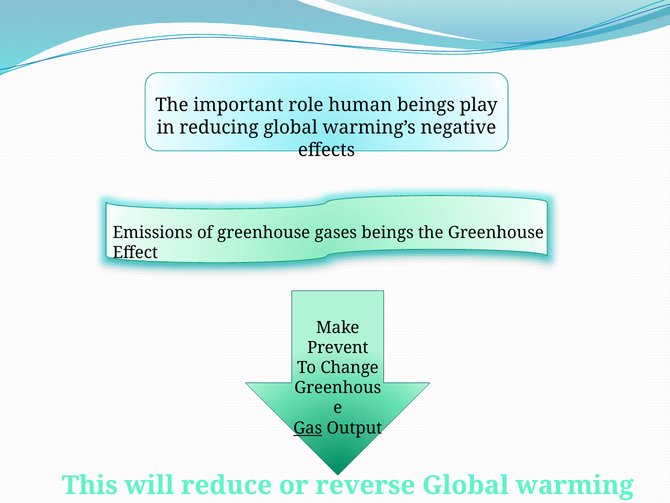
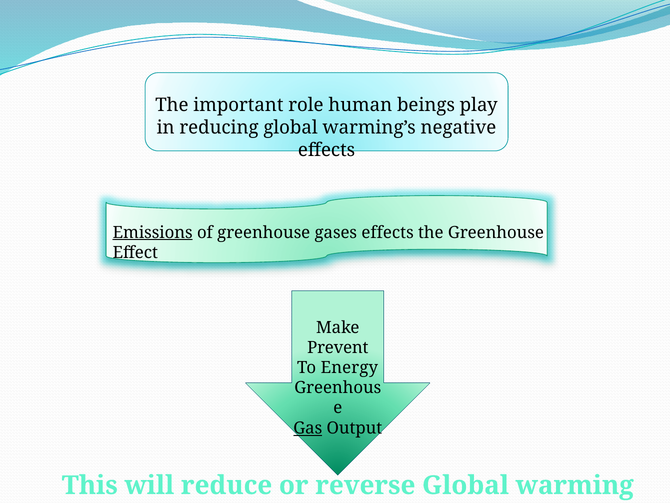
Emissions underline: none -> present (153, 232)
gases beings: beings -> effects (388, 232)
Change: Change -> Energy (349, 367)
